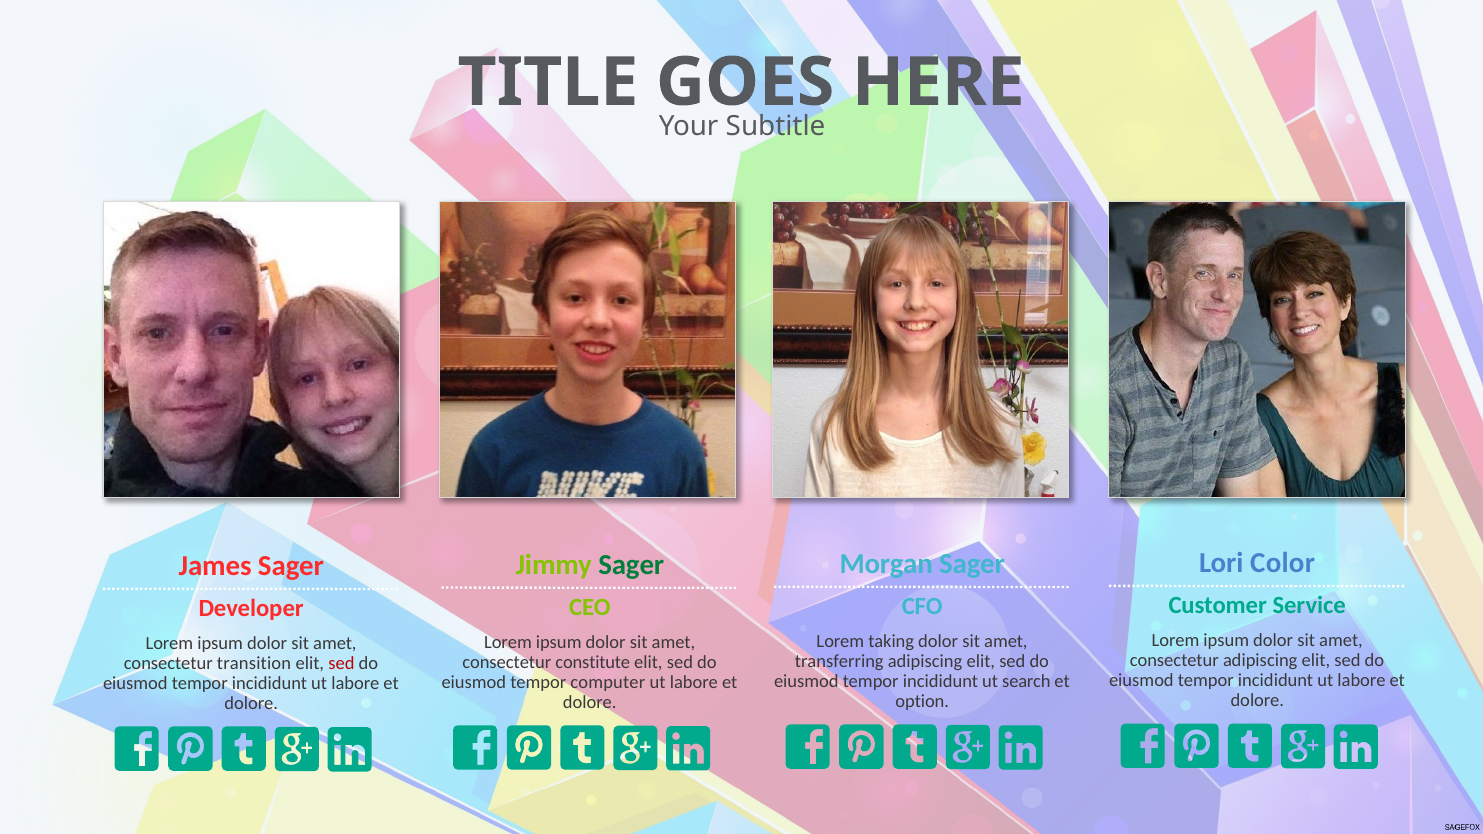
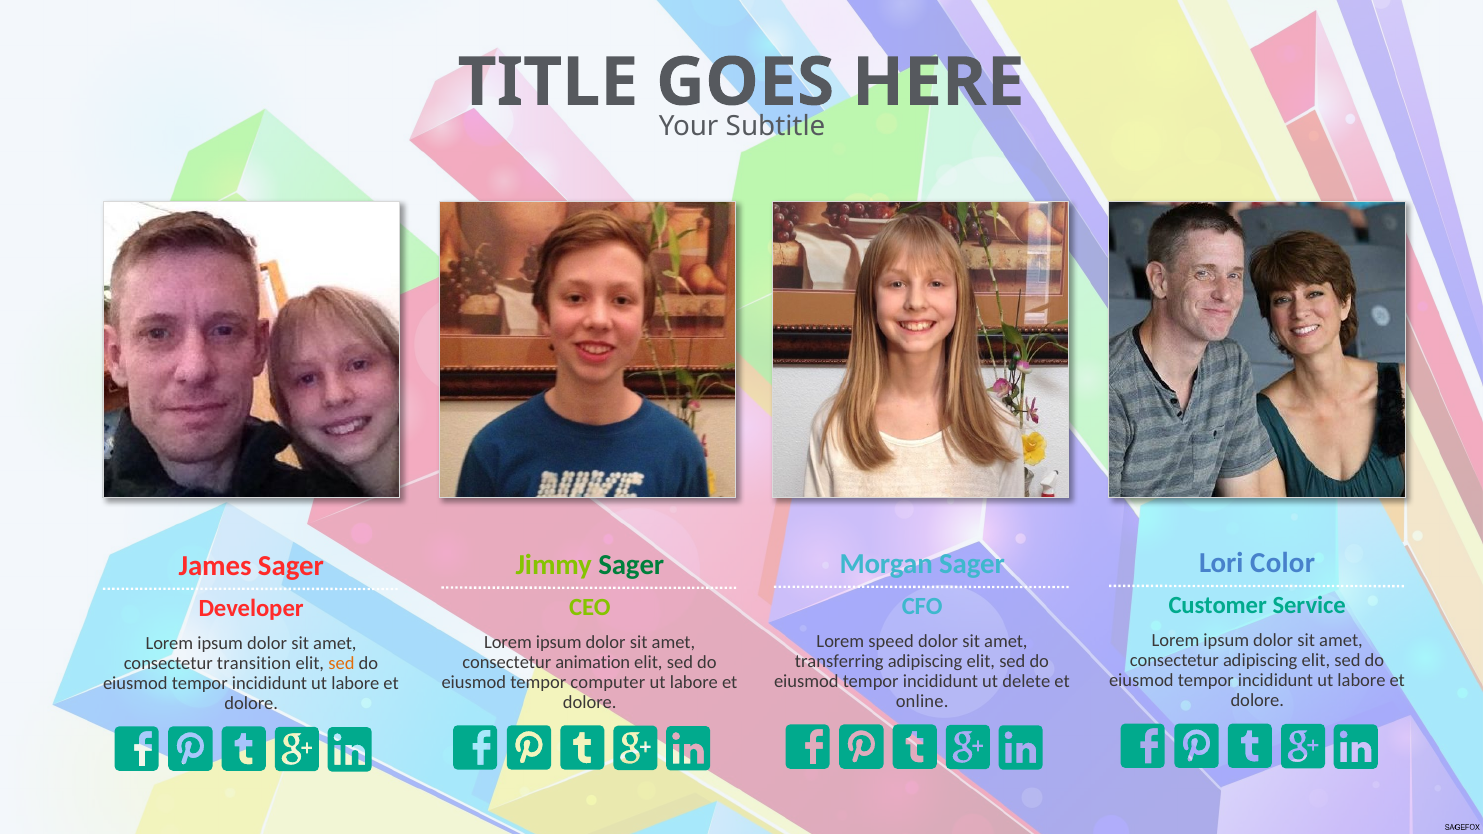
taking: taking -> speed (891, 641)
constitute: constitute -> animation (593, 662)
sed colour: red -> orange (341, 663)
search: search -> delete (1026, 681)
option: option -> online (922, 701)
